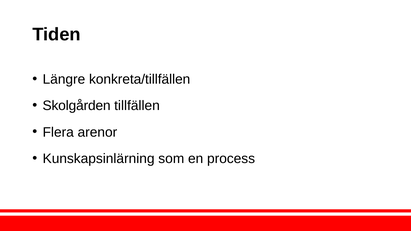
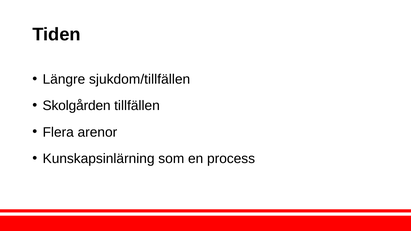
konkreta/tillfällen: konkreta/tillfällen -> sjukdom/tillfällen (140, 79)
